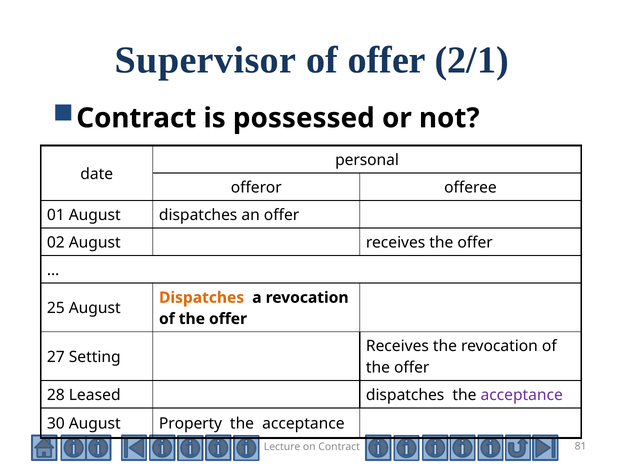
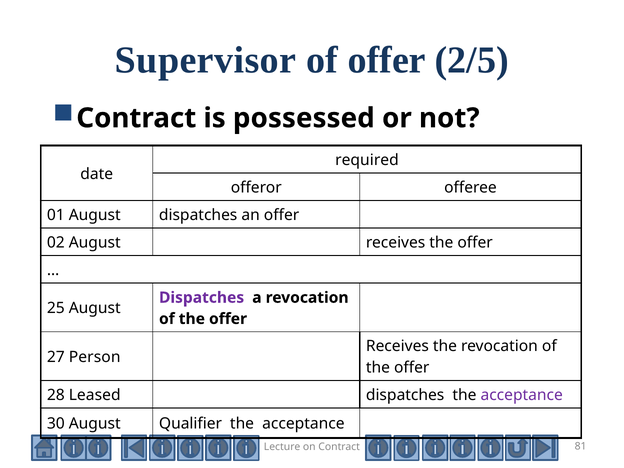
2/1: 2/1 -> 2/5 (472, 60)
personal: personal -> required (367, 160)
Dispatches colour: orange -> purple (202, 298)
Setting: Setting -> Person (95, 357)
Property: Property -> Qualifier (190, 424)
